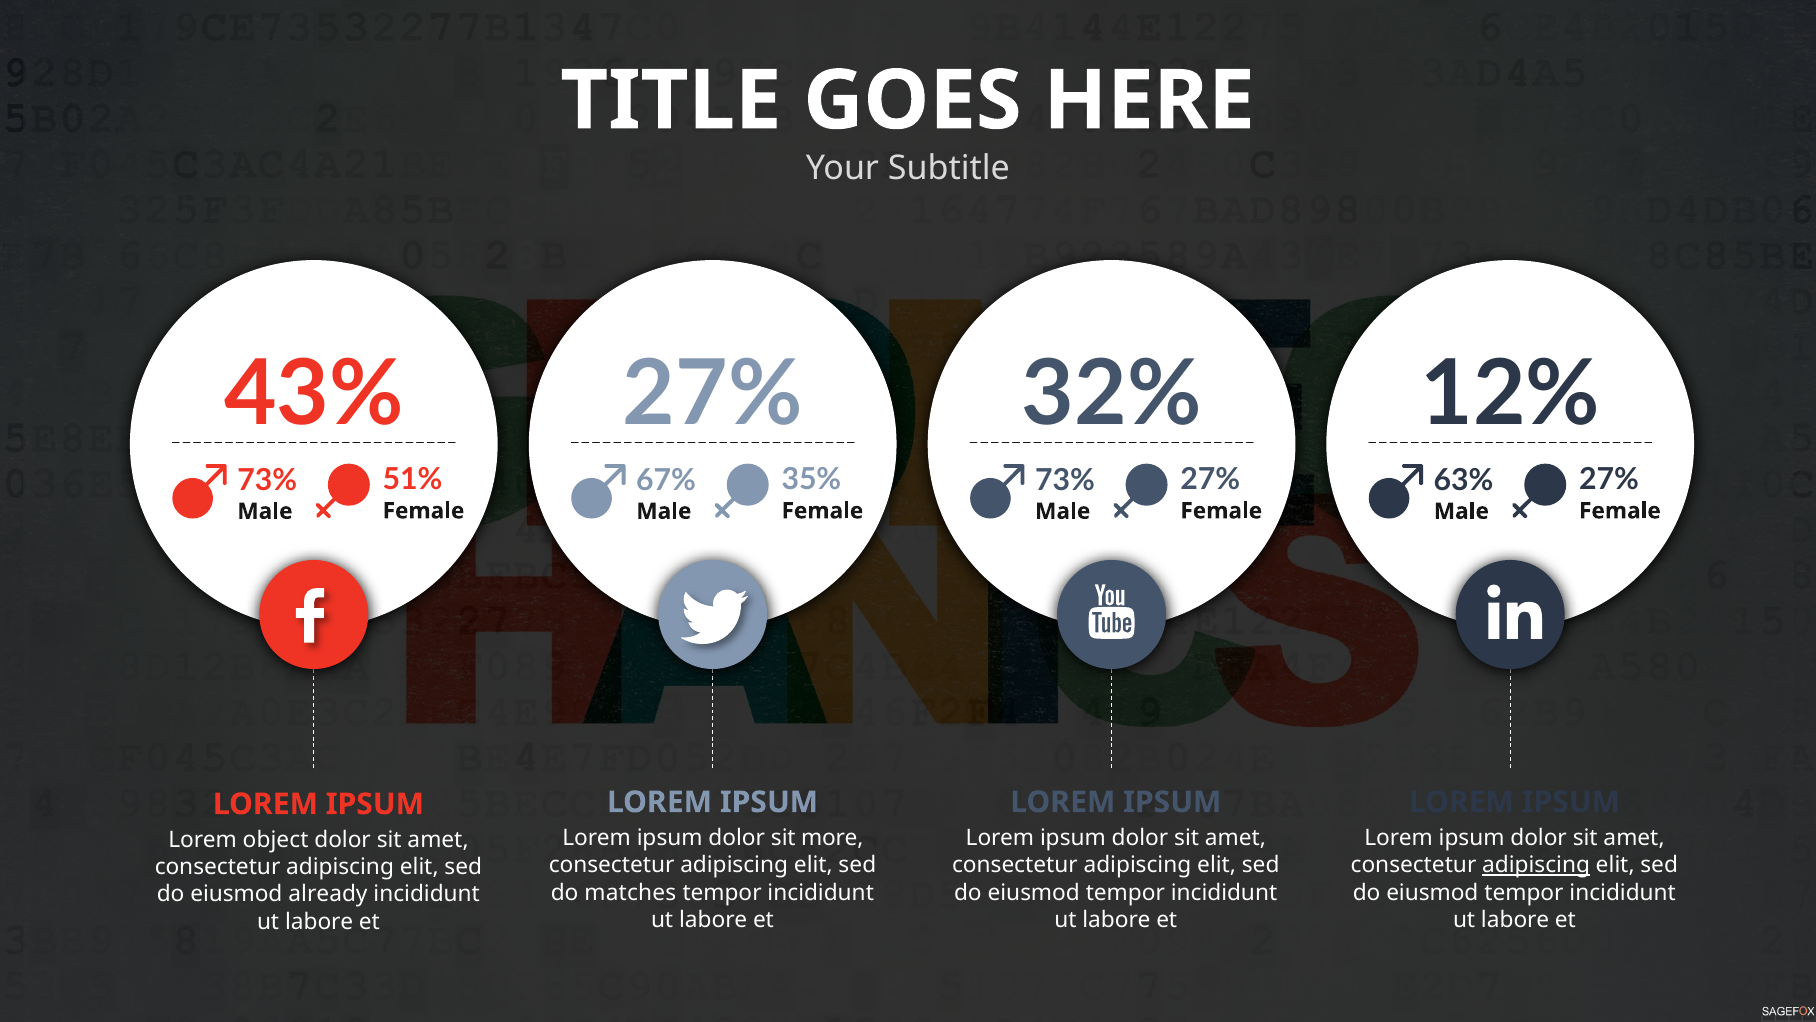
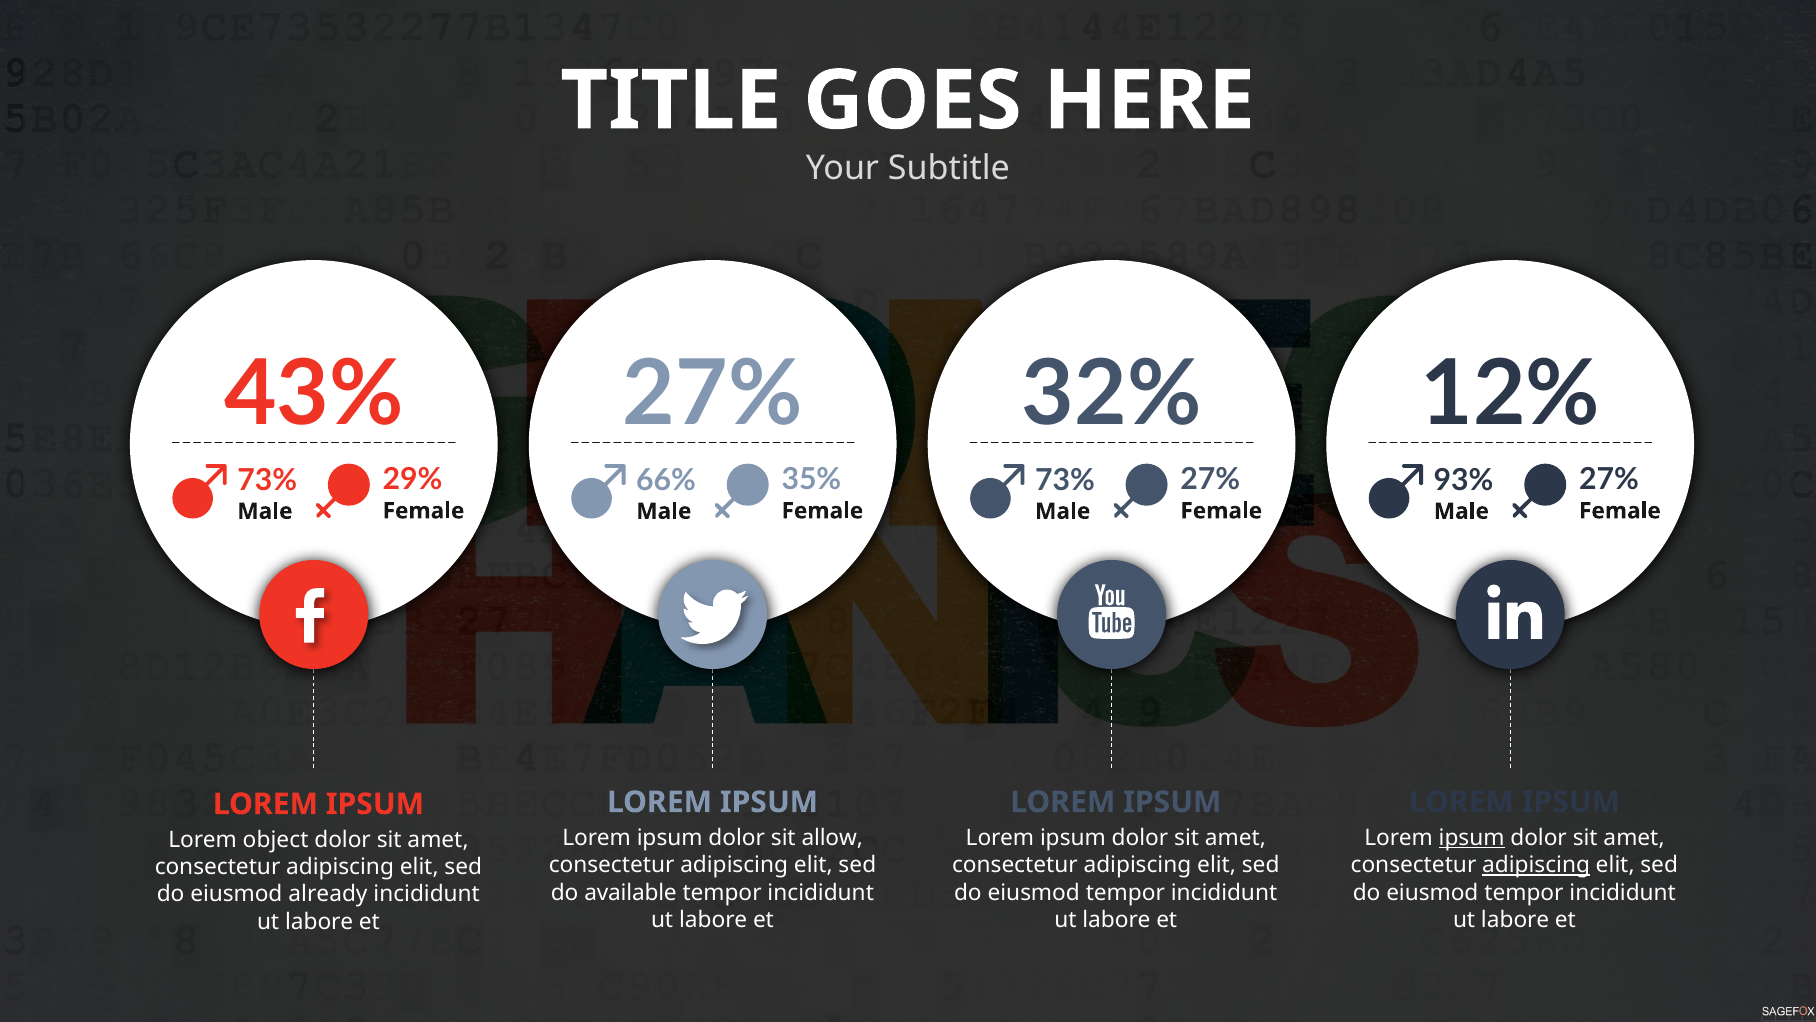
51%: 51% -> 29% (413, 479)
67%: 67% -> 66% (666, 480)
63%: 63% -> 93% (1464, 480)
more: more -> allow (832, 838)
ipsum underline: none -> present (1472, 838)
matches: matches -> available (631, 892)
